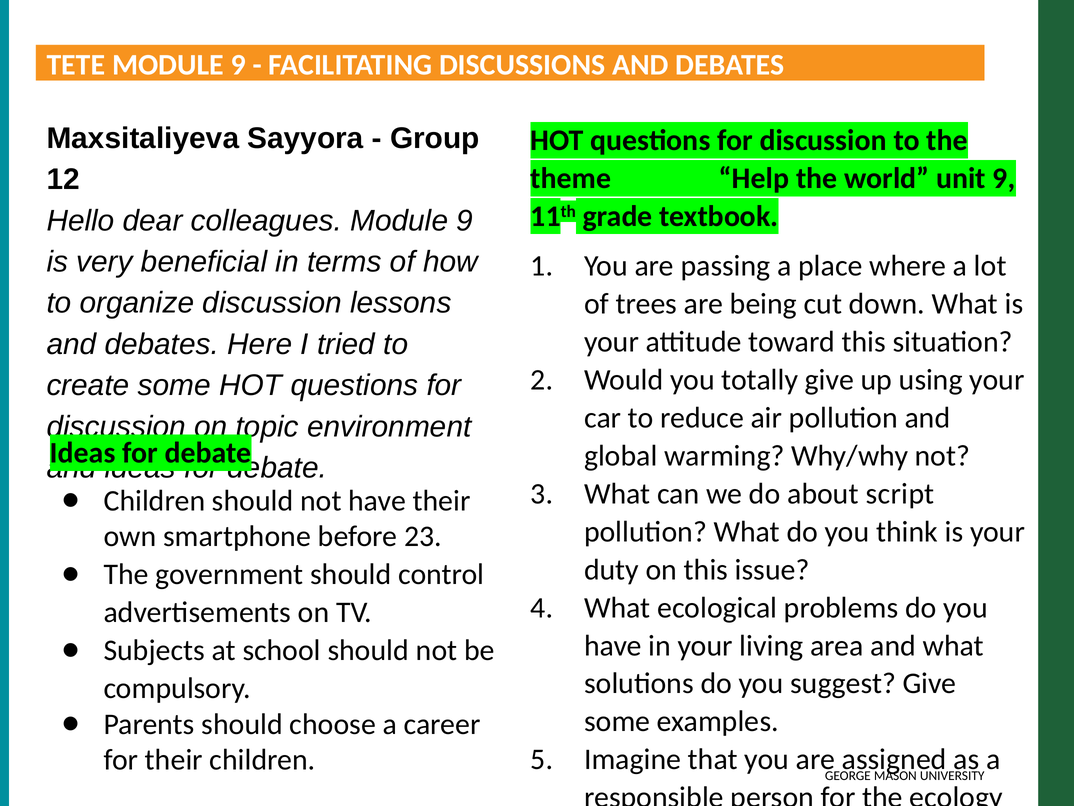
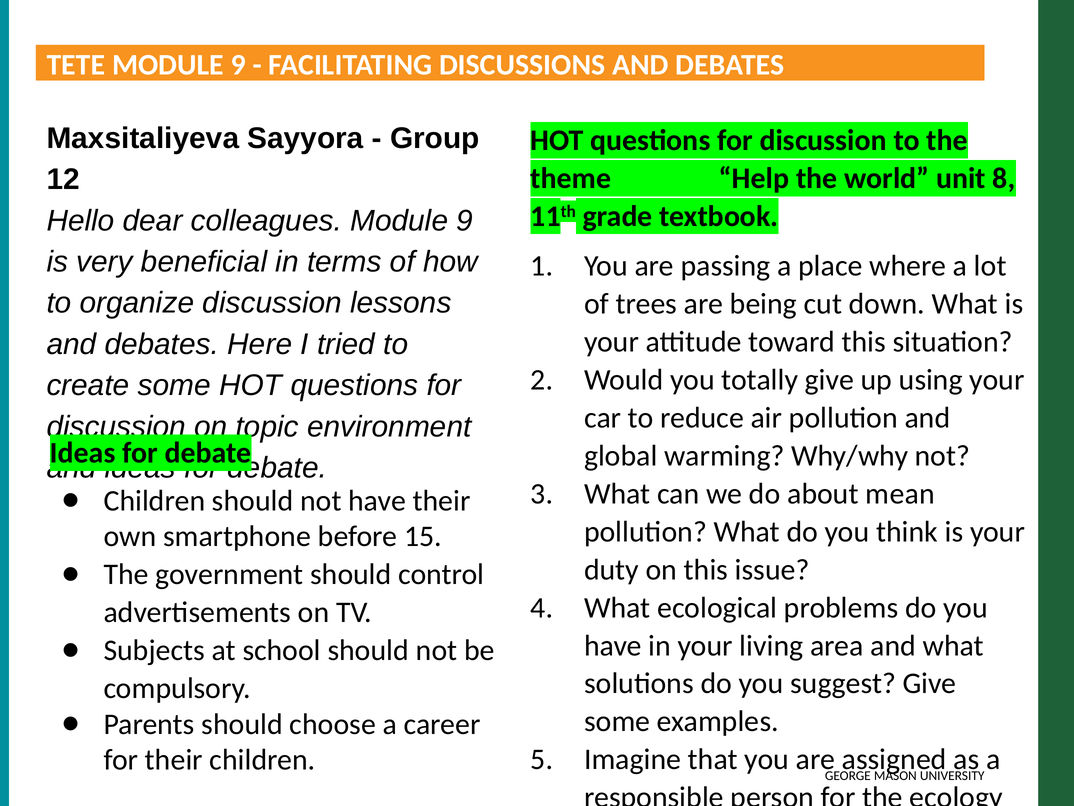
unit 9: 9 -> 8 (1004, 178)
script: script -> mean (900, 494)
23: 23 -> 15 (423, 536)
